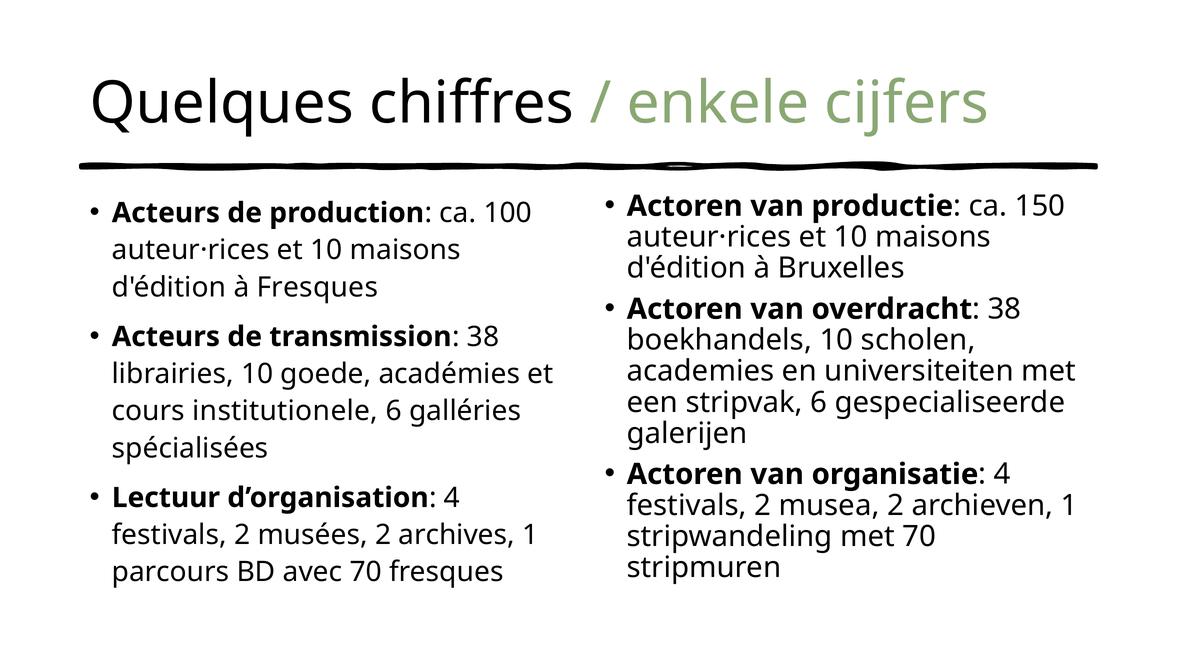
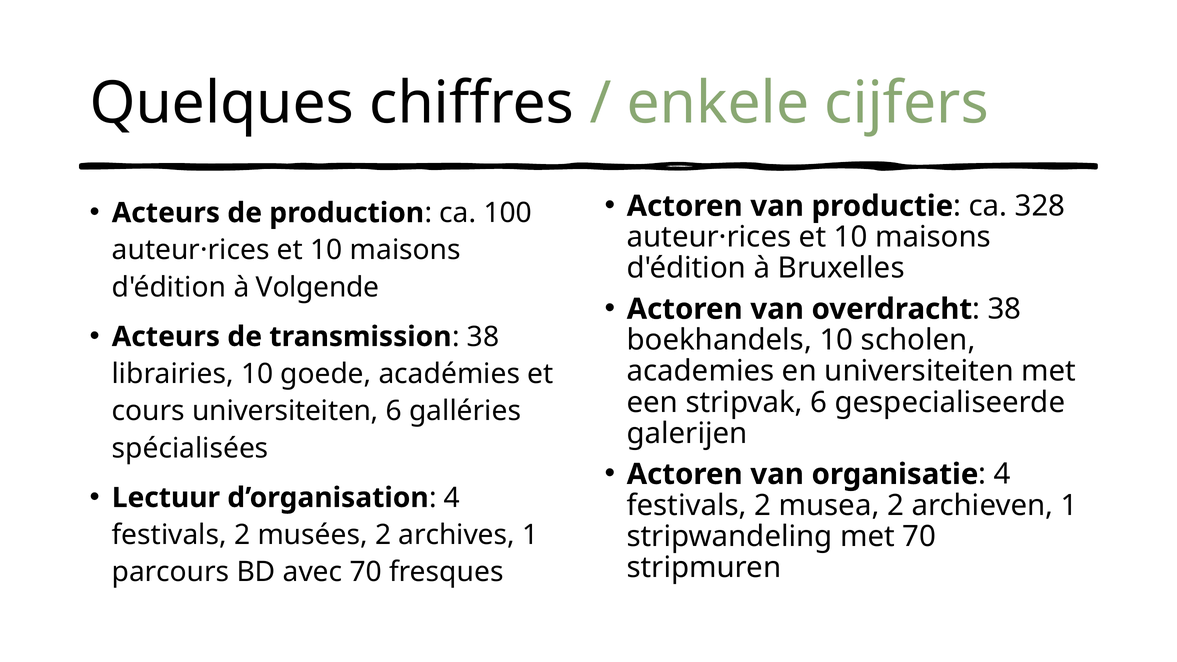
150: 150 -> 328 (1040, 206)
à Fresques: Fresques -> Volgende (318, 287)
cours institutionele: institutionele -> universiteiten (285, 411)
